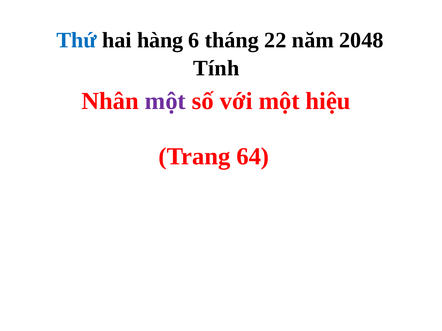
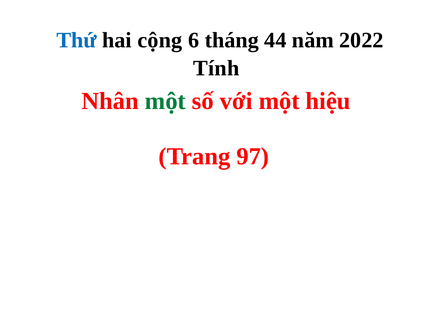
hàng: hàng -> cộng (160, 40)
22: 22 -> 44 (275, 40)
2048: 2048 -> 2022 (361, 40)
một colour: purple -> green (165, 101)
64: 64 -> 97 (253, 157)
